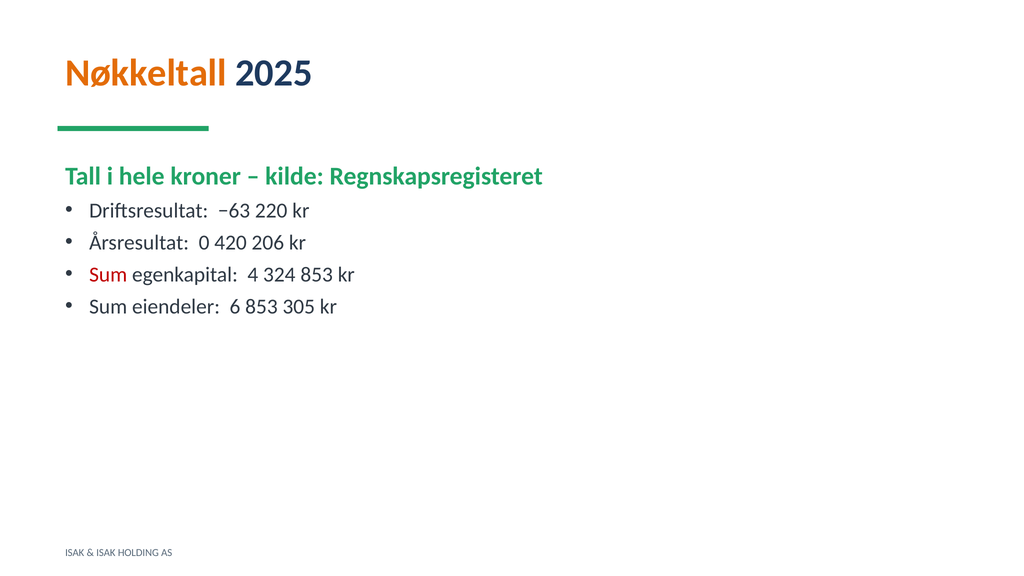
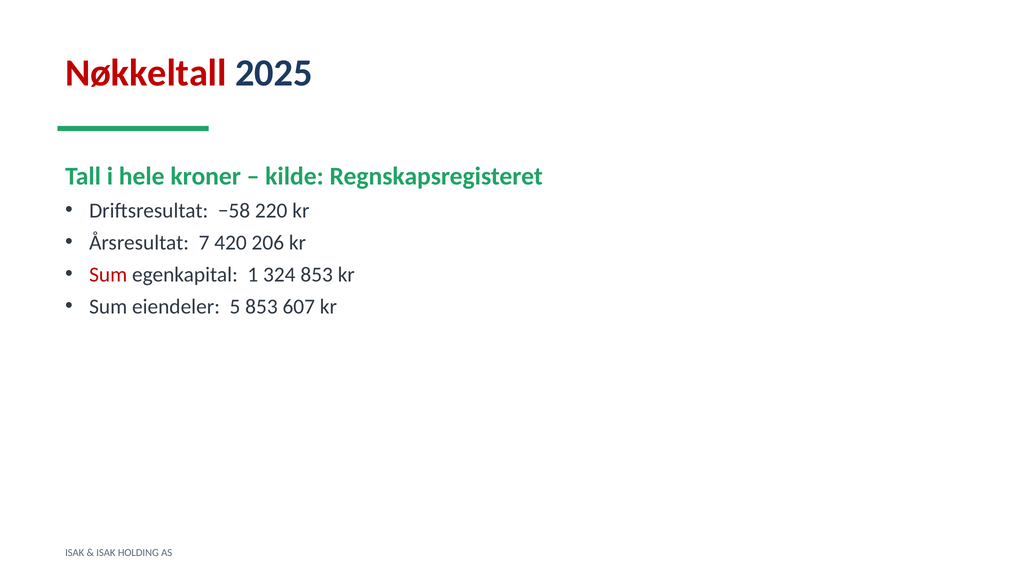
Nøkkeltall colour: orange -> red (146, 73)
−63: −63 -> −58 (234, 211)
0: 0 -> 7 (204, 243)
4: 4 -> 1 (253, 275)
6: 6 -> 5 (235, 307)
305: 305 -> 607 (299, 307)
